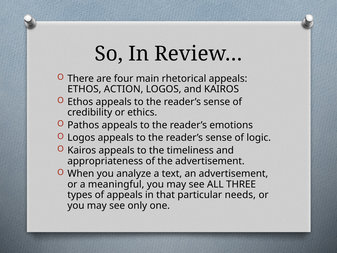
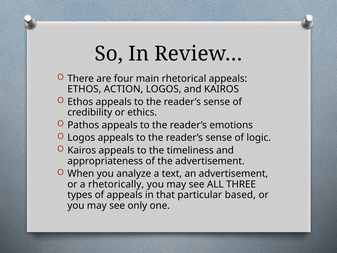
meaningful: meaningful -> rhetorically (116, 184)
needs: needs -> based (240, 195)
